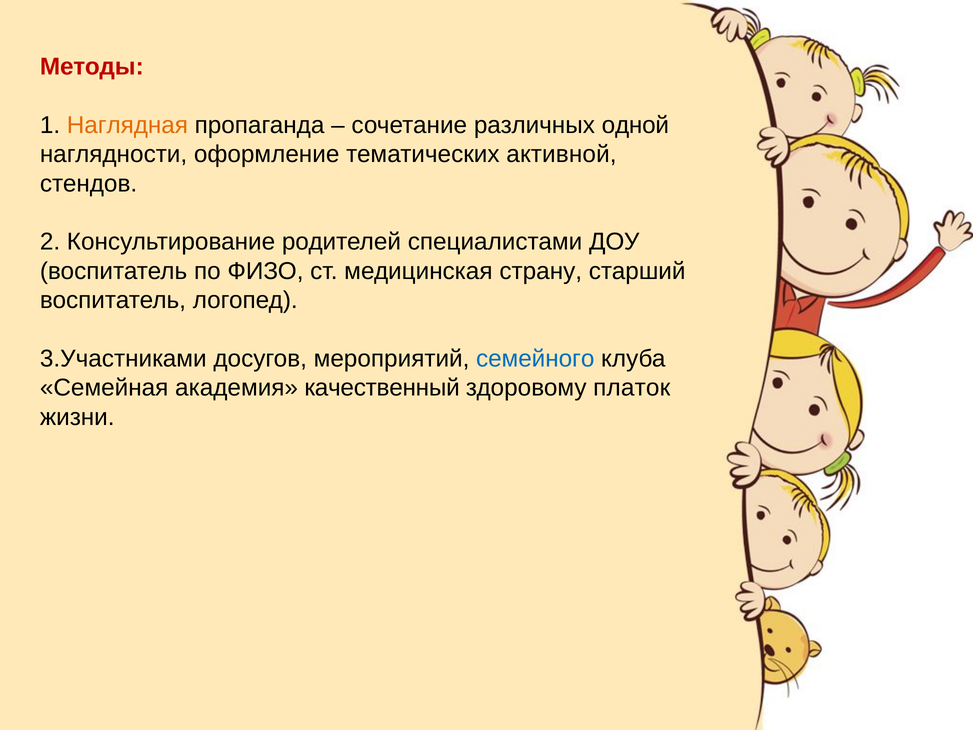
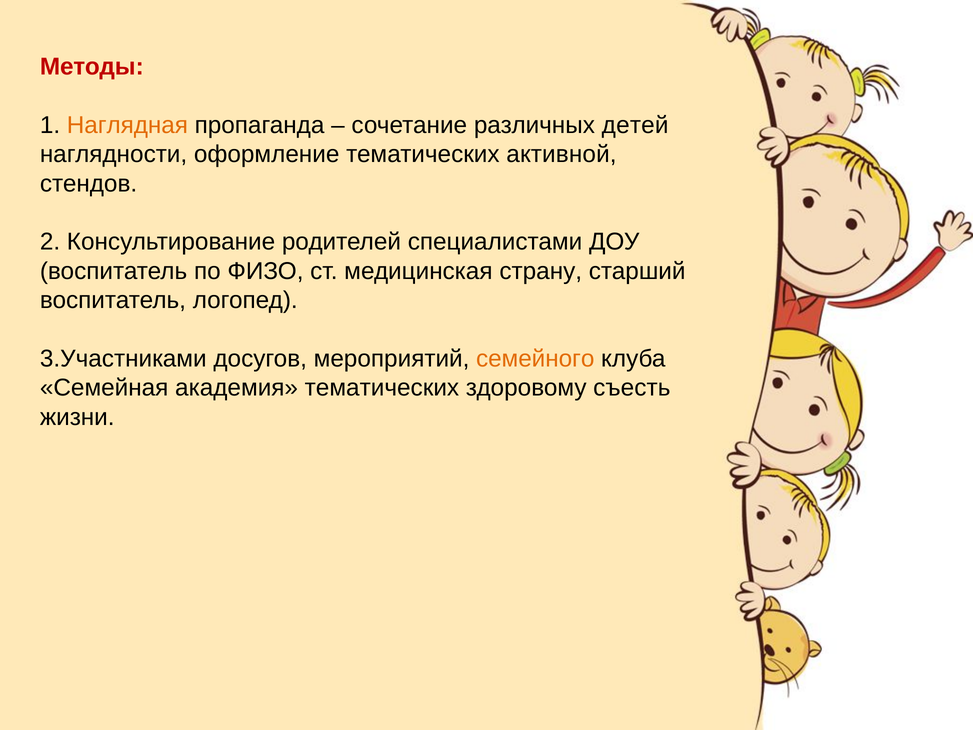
одной: одной -> детей (635, 125)
семейного colour: blue -> orange (535, 359)
академия качественный: качественный -> тематических (382, 388)
платок: платок -> съесть (632, 388)
